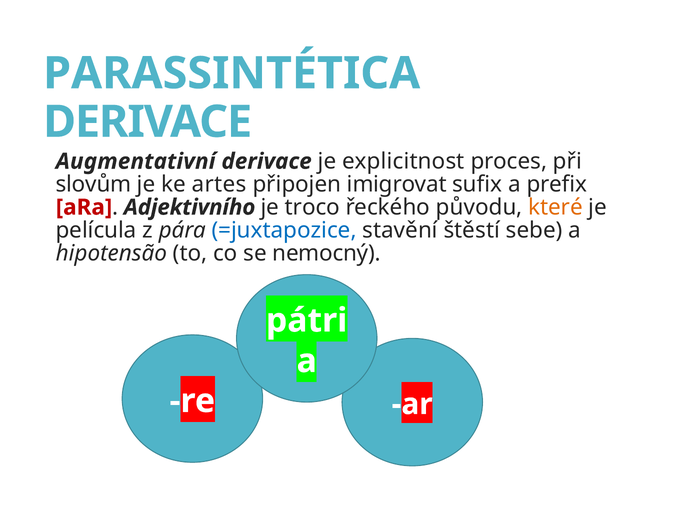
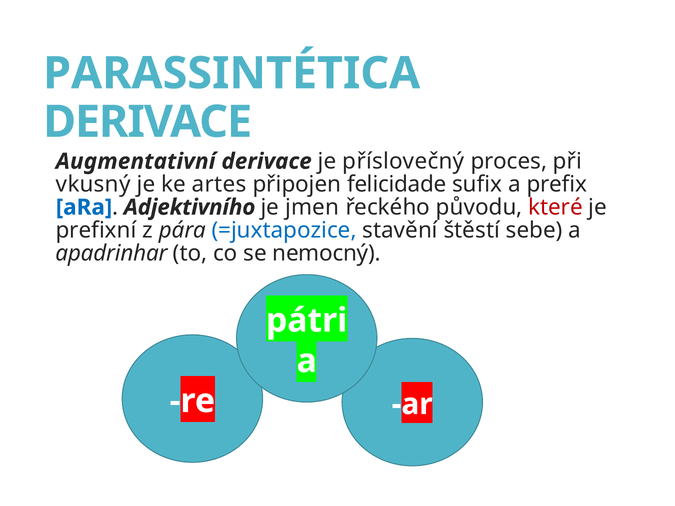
explicitnost: explicitnost -> příslovečný (403, 161)
slovům: slovům -> vkusný (93, 184)
imigrovat: imigrovat -> felicidade (397, 184)
aRa colour: red -> blue (84, 207)
troco: troco -> jmen (312, 207)
které colour: orange -> red (556, 207)
película: película -> prefixní (96, 230)
hipotensão: hipotensão -> apadrinhar (111, 253)
